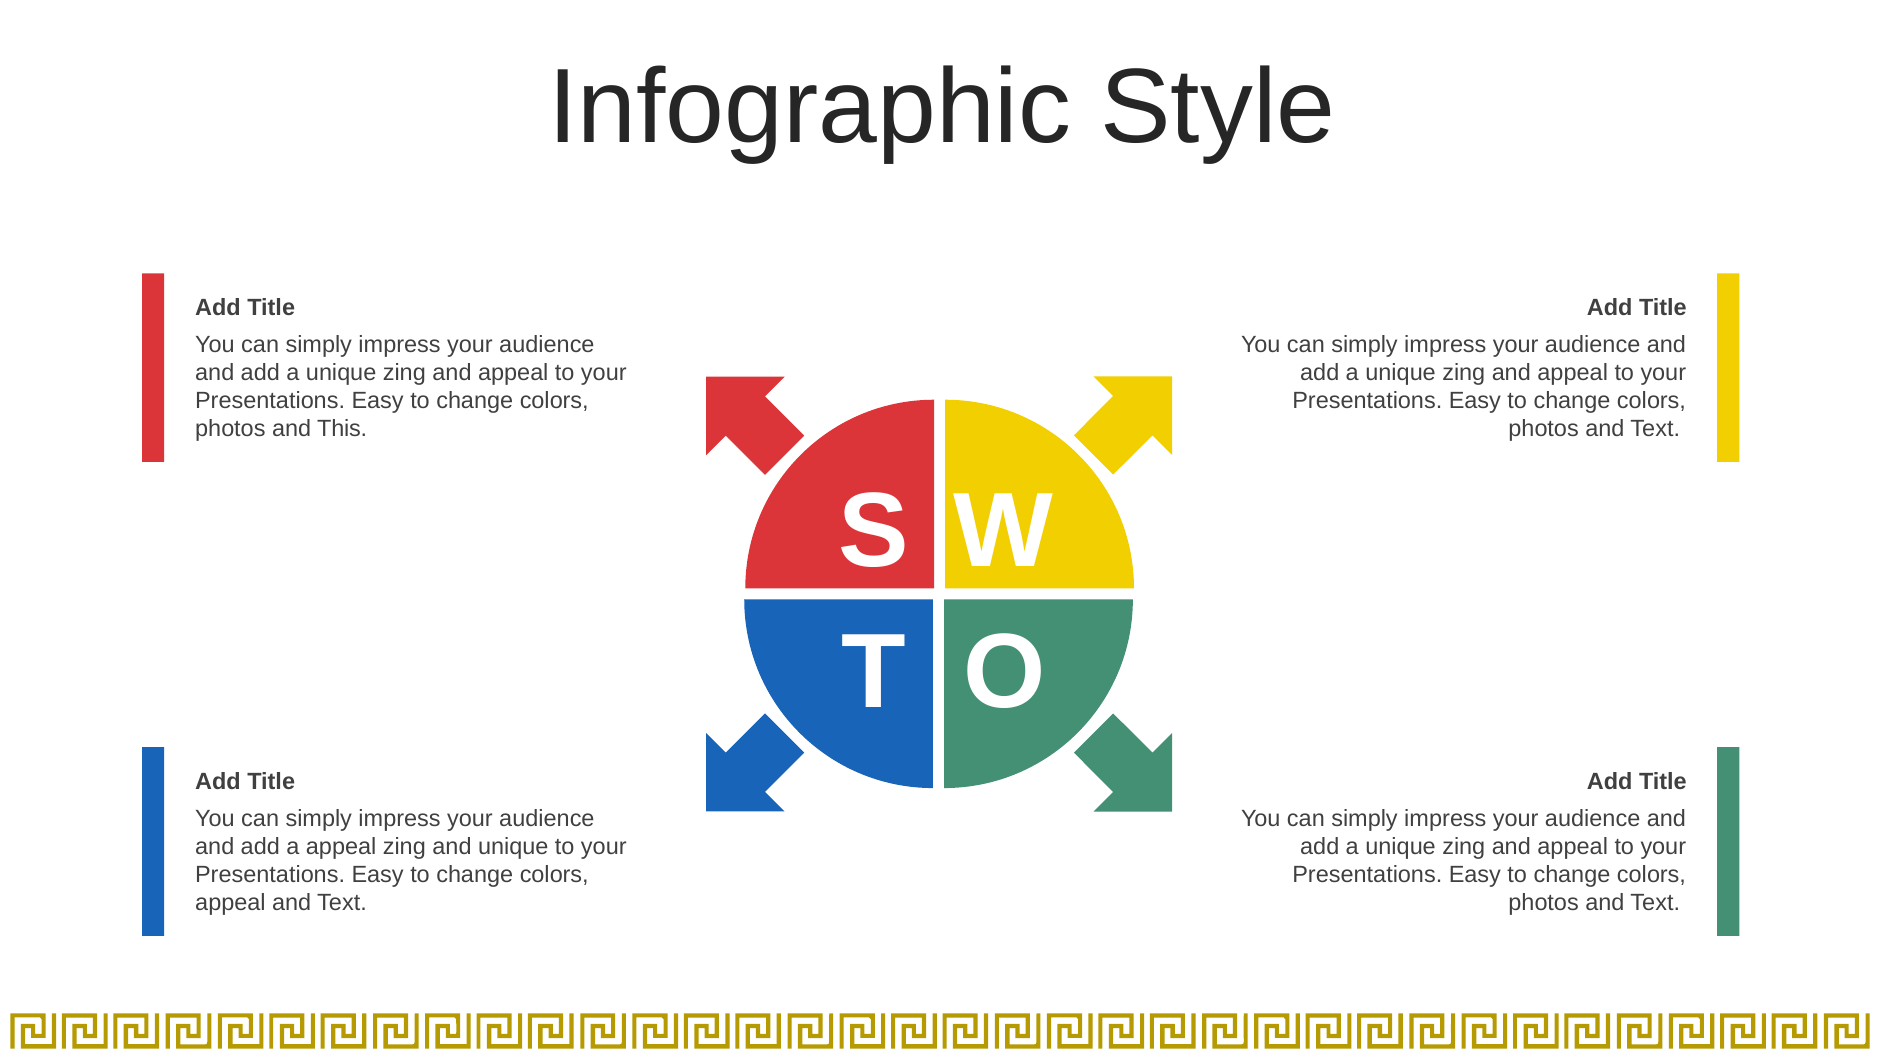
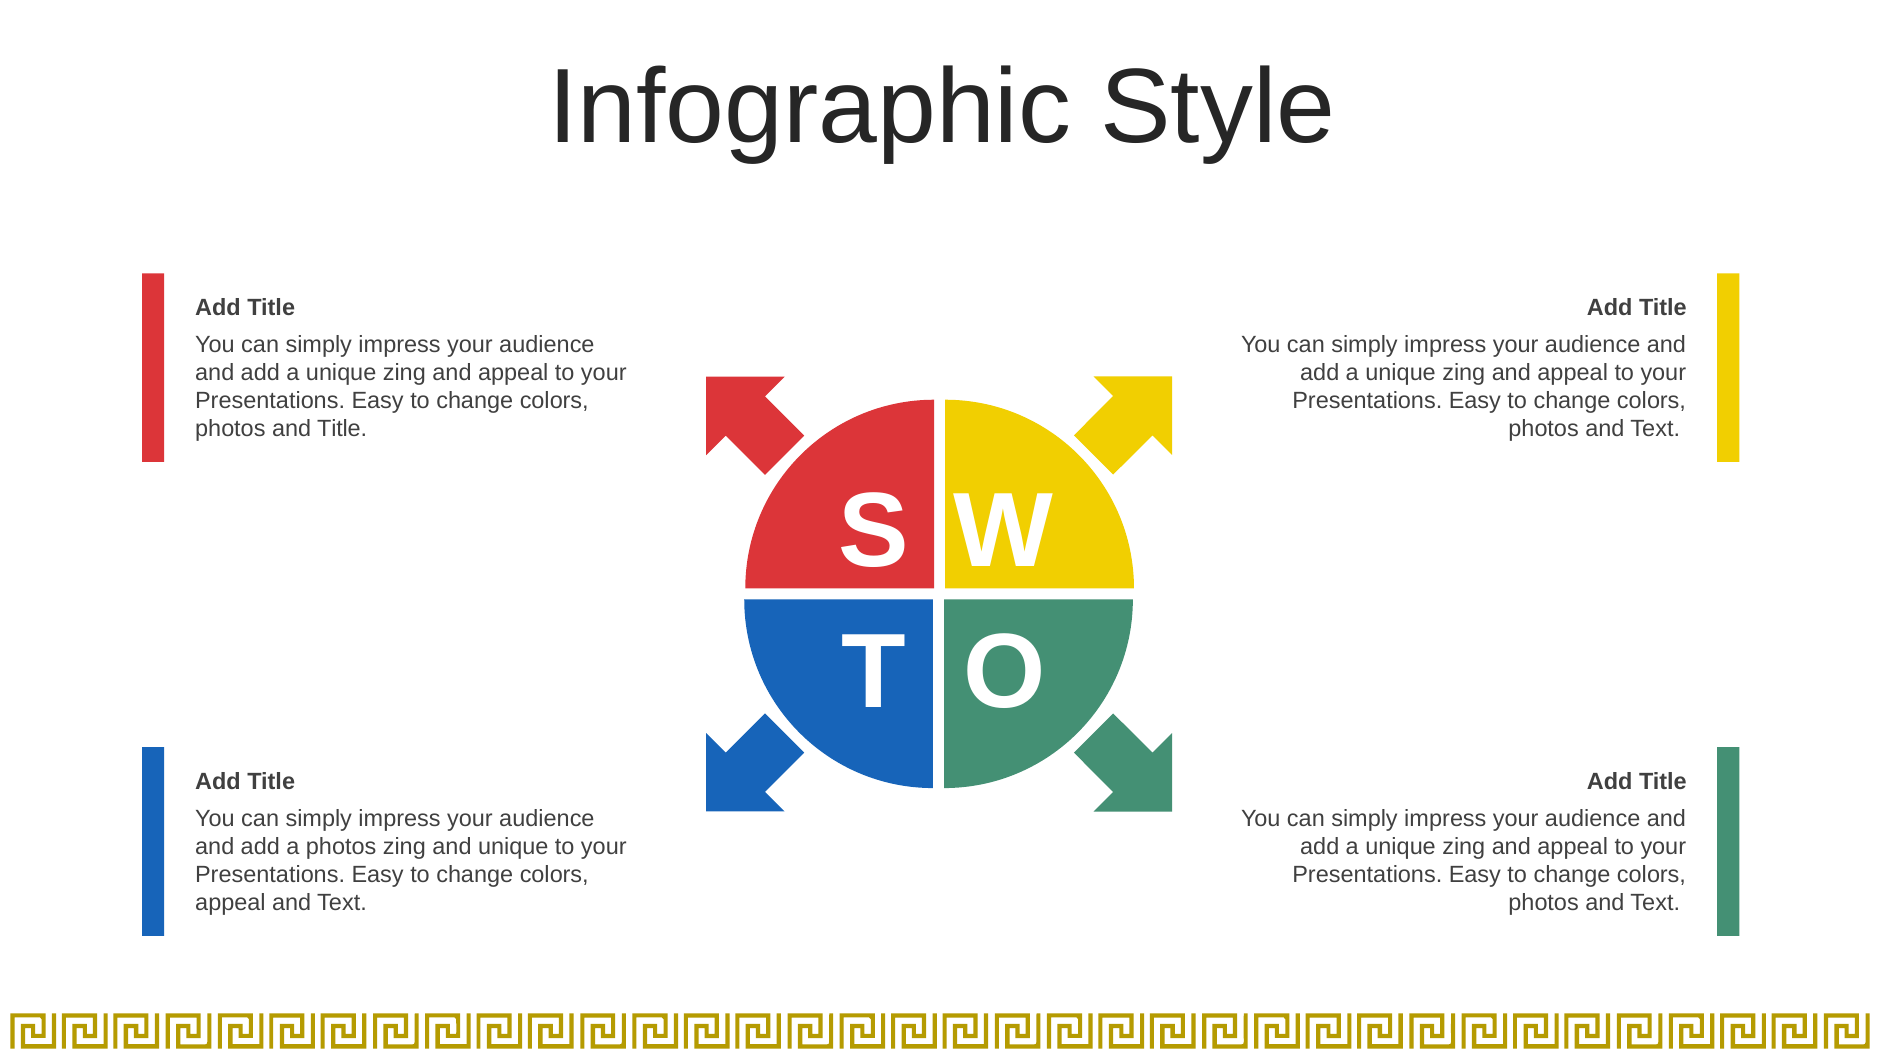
and This: This -> Title (342, 429)
a appeal: appeal -> photos (341, 847)
